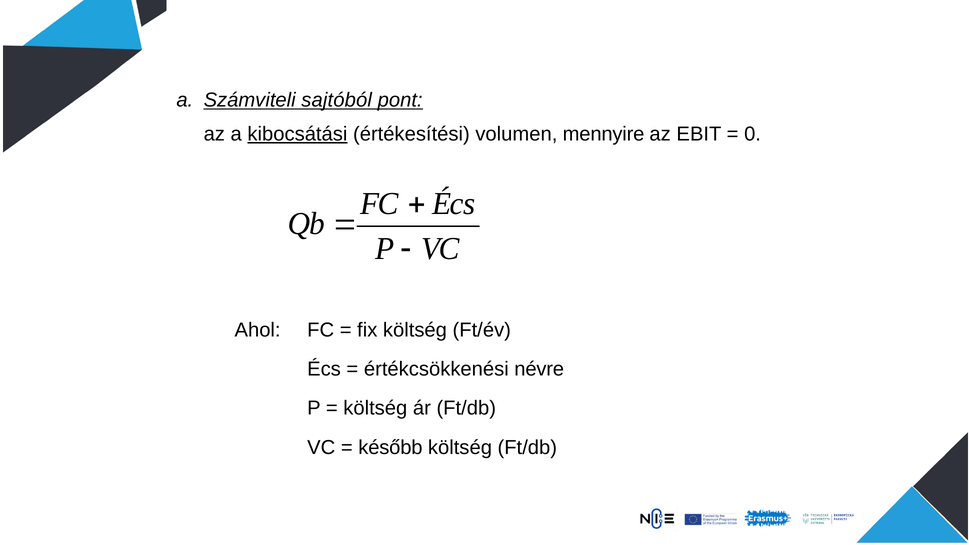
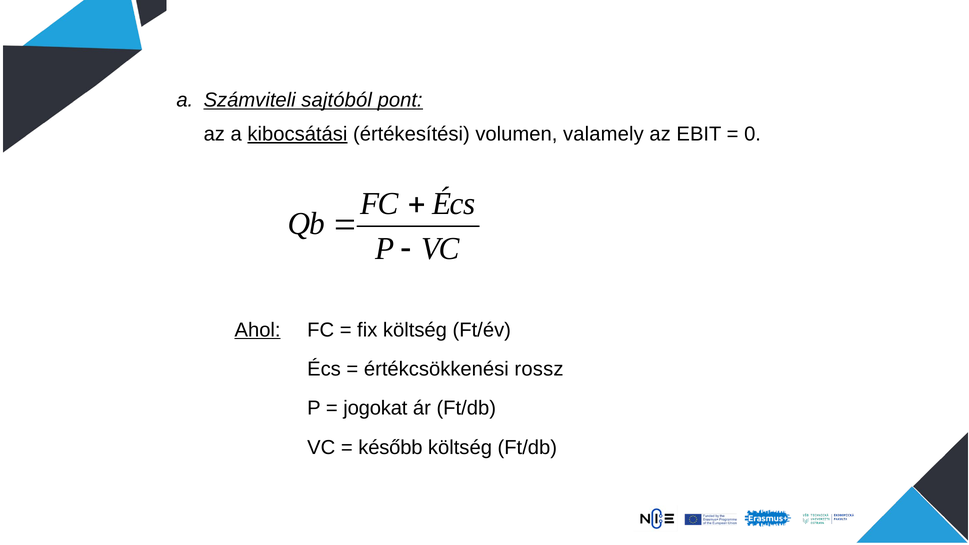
mennyire: mennyire -> valamely (603, 134)
Ahol underline: none -> present (258, 330)
névre: névre -> rossz (539, 369)
költség: költség -> jogokat (375, 408)
